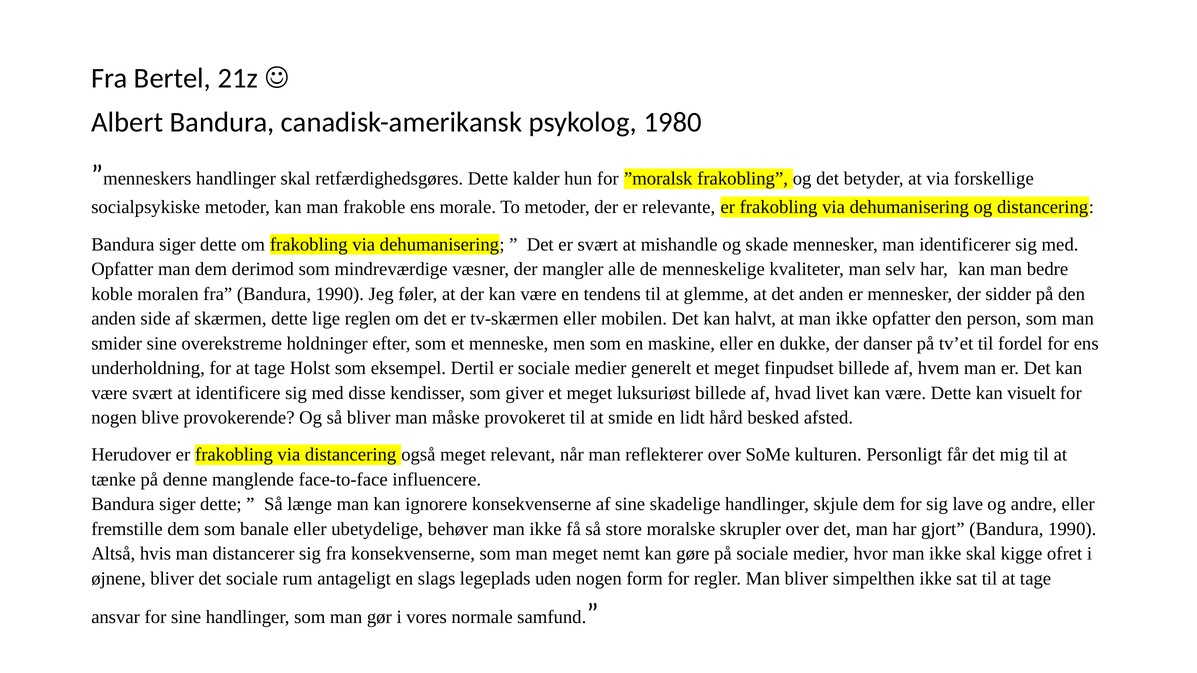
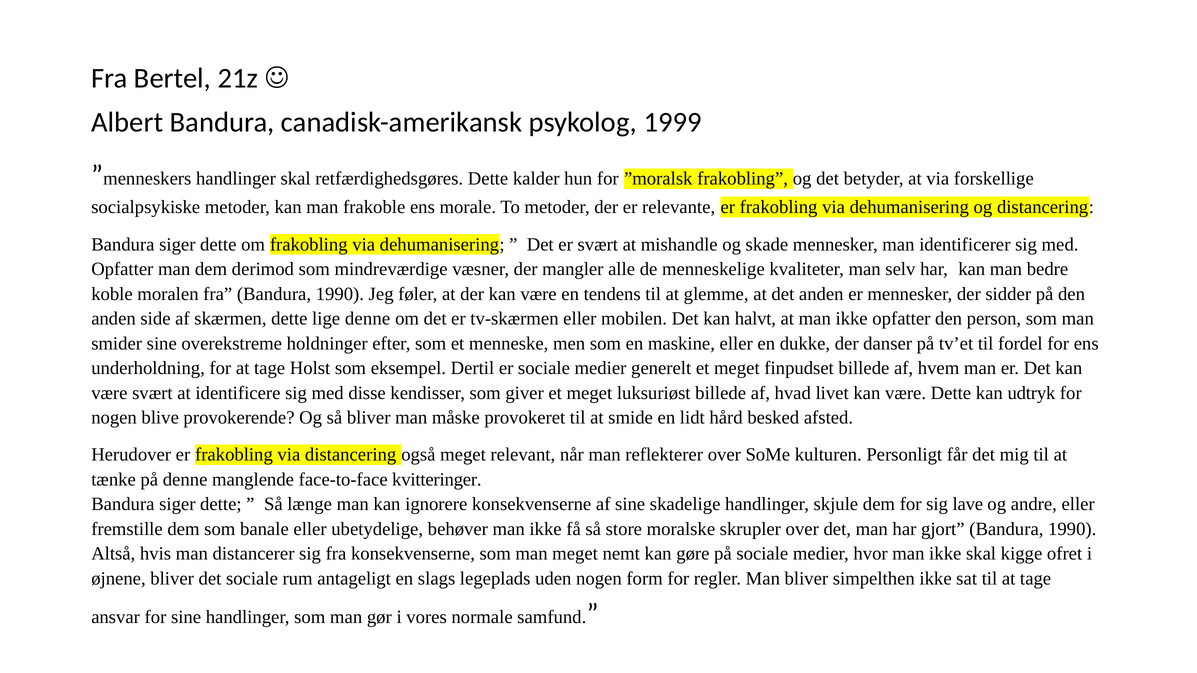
1980: 1980 -> 1999 (673, 122)
lige reglen: reglen -> denne (368, 319)
visuelt: visuelt -> udtryk (1031, 393)
influencere: influencere -> kvitteringer (437, 480)
